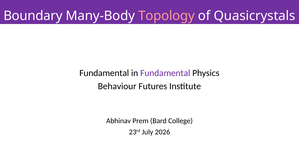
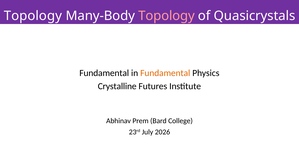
Boundary: Boundary -> Topology (33, 16)
Fundamental colour: purple -> orange (165, 73)
Behaviour: Behaviour -> Crystalline (117, 86)
